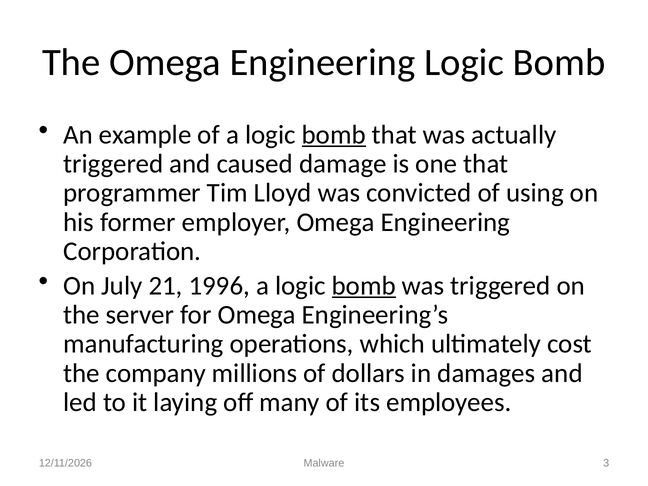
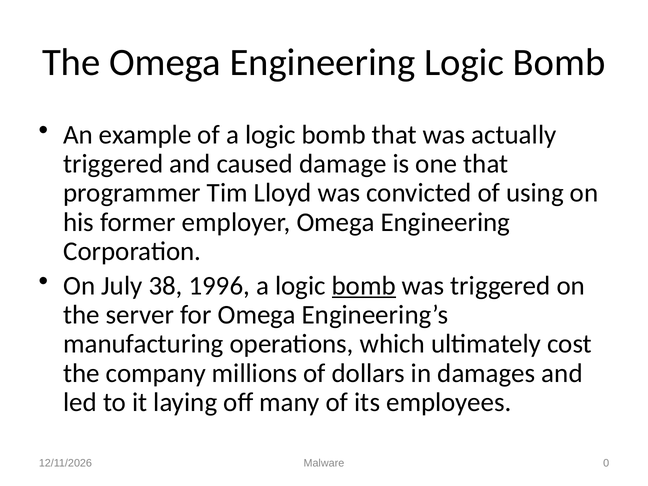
bomb underline: present -> none (334, 135)
21: 21 -> 38 (166, 286)
3: 3 -> 0 (606, 463)
